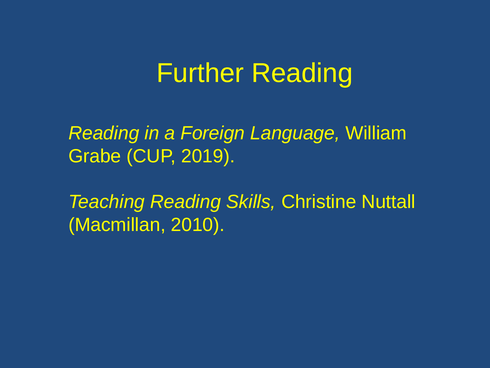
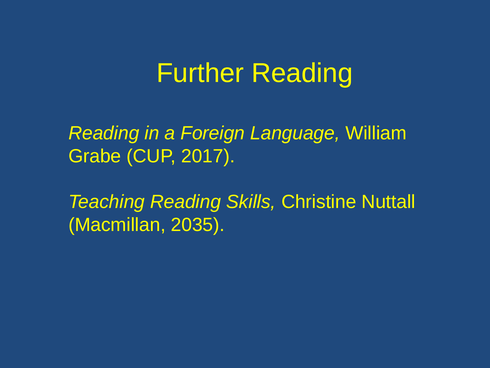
2019: 2019 -> 2017 (208, 156)
2010: 2010 -> 2035 (198, 225)
